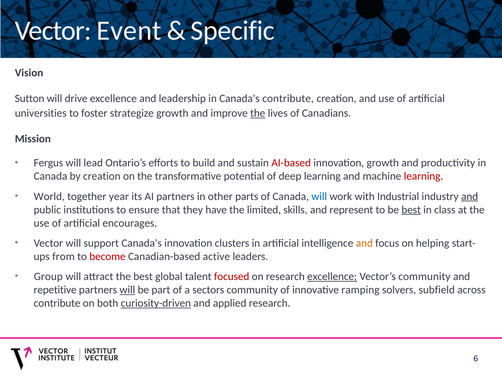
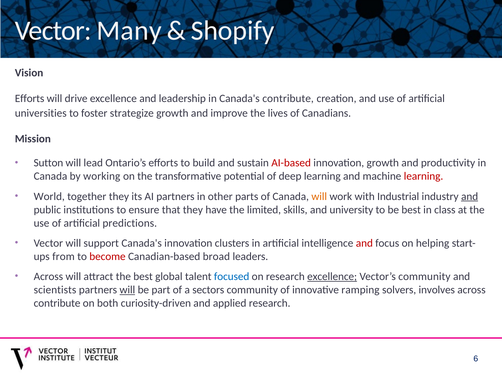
Event: Event -> Many (129, 31)
Specific: Specific -> Shopify (233, 31)
Sutton: Sutton -> Efforts (30, 99)
the underline: present -> none (258, 113)
Fergus: Fergus -> Sutton (48, 163)
by creation: creation -> working (102, 177)
together year: year -> they (119, 197)
will colour: blue -> orange (319, 197)
represent: represent -> university (351, 210)
best underline: present -> none (411, 210)
encourages: encourages -> predictions (130, 223)
and colour: orange -> red (364, 243)
active: active -> broad (216, 257)
Group: Group -> Across (48, 277)
focused colour: red -> blue (232, 277)
repetitive: repetitive -> scientists (55, 290)
subfield: subfield -> involves (437, 290)
curiosity-driven underline: present -> none (156, 304)
